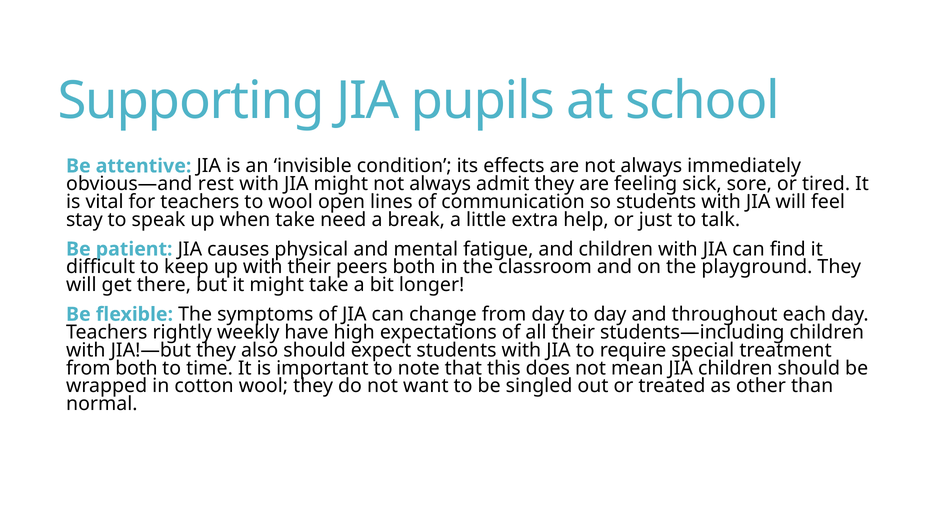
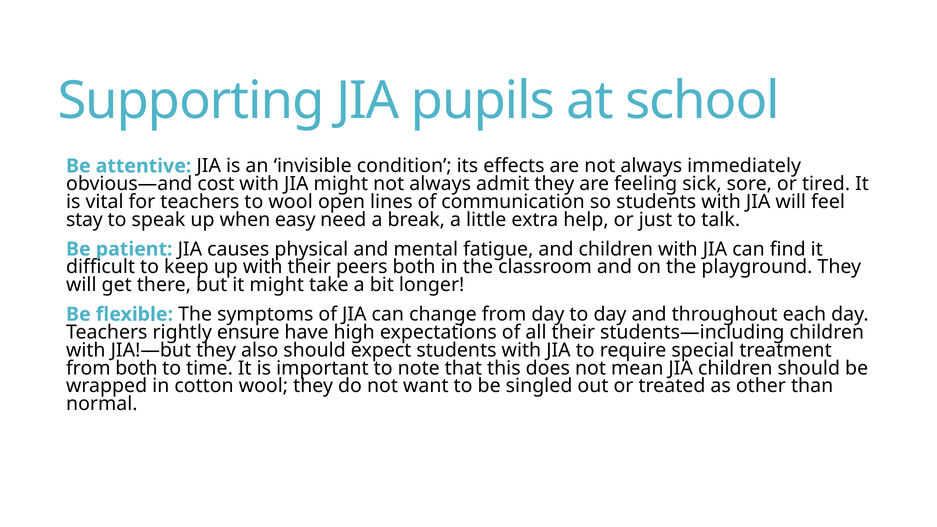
rest: rest -> cost (216, 184)
when take: take -> easy (295, 220)
weekly: weekly -> ensure (248, 332)
